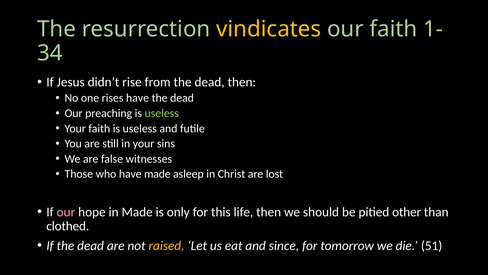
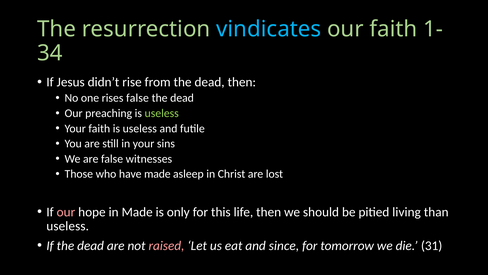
vindicates colour: yellow -> light blue (269, 29)
rises have: have -> false (137, 98)
other: other -> living (407, 212)
clothed: clothed -> useless (68, 226)
raised colour: yellow -> pink (166, 245)
51: 51 -> 31 (432, 245)
